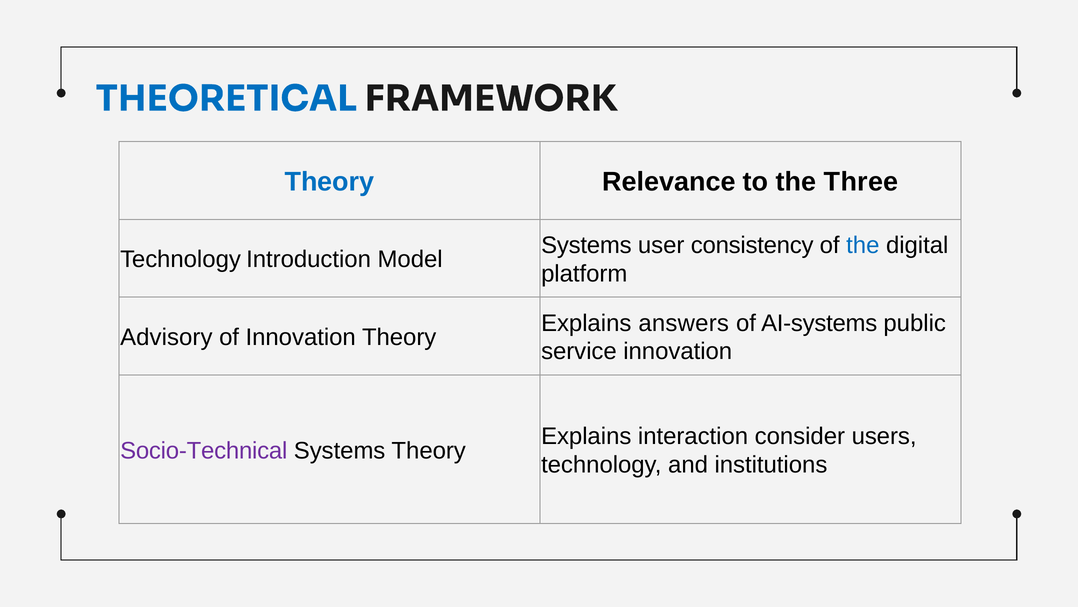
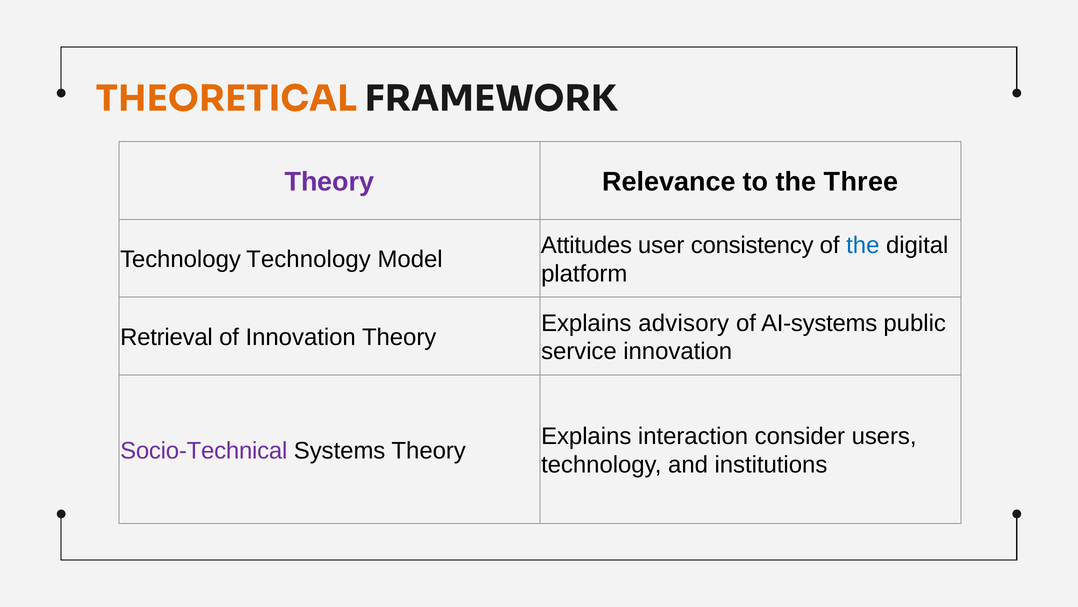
THEORETICAL colour: blue -> orange (226, 99)
Theory colour: blue -> purple (329, 182)
Systems: Systems -> Attitudes (586, 245)
Technology Introduction: Introduction -> Technology (308, 259)
answers: answers -> advisory (684, 323)
Advisory: Advisory -> Retrieval (166, 337)
